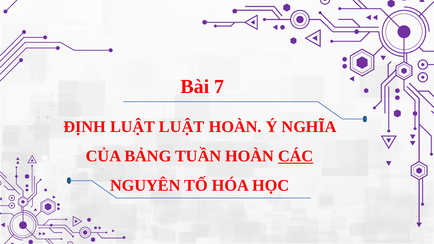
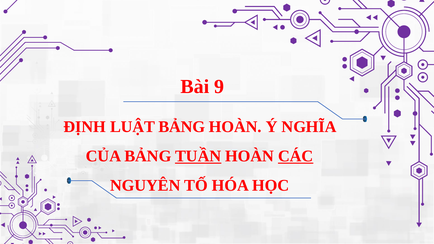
7: 7 -> 9 (219, 87)
LUẬT LUẬT: LUẬT -> BẢNG (182, 127)
TUẦN underline: none -> present (198, 156)
